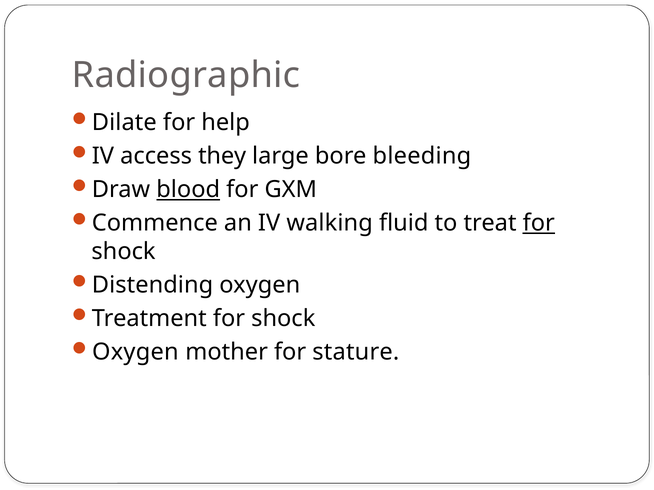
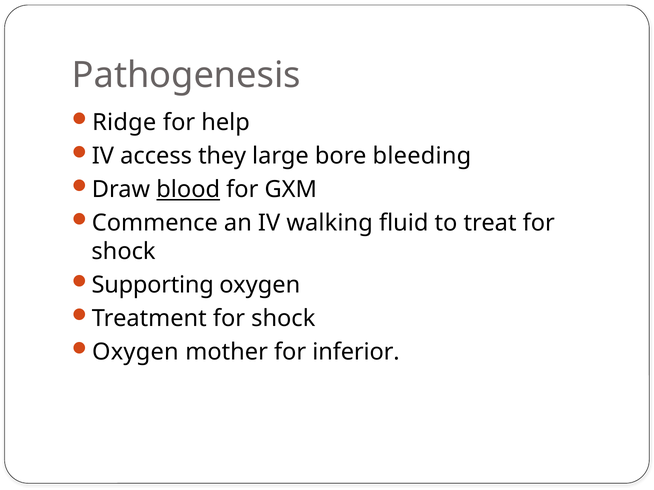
Radiographic: Radiographic -> Pathogenesis (186, 76)
Dilate: Dilate -> Ridge (124, 123)
for underline: present -> none (539, 223)
Distending: Distending -> Supporting (153, 285)
stature: stature -> inferior (356, 353)
